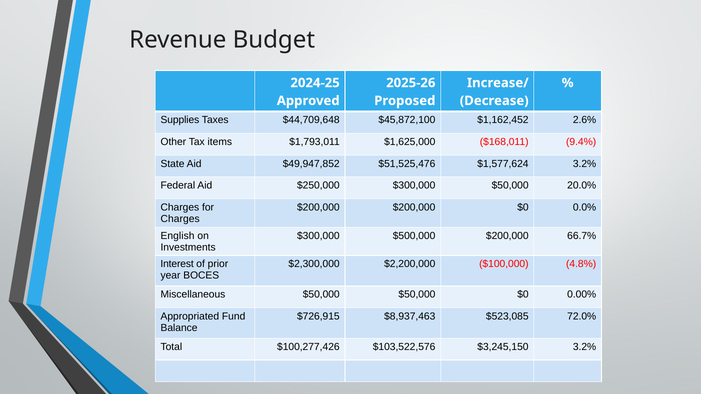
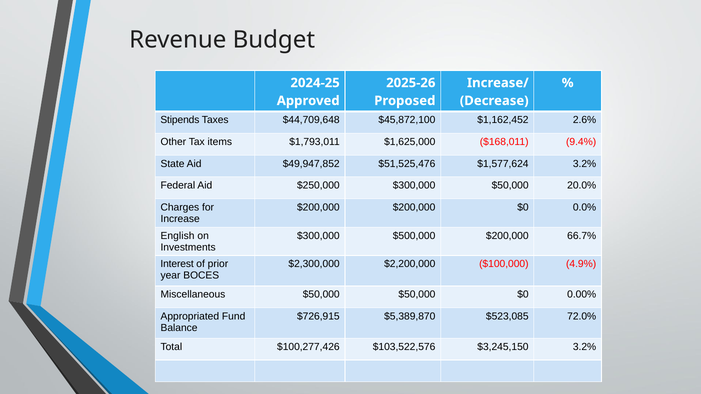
Supplies: Supplies -> Stipends (180, 120)
Charges: Charges -> Increase (180, 219)
4.8%: 4.8% -> 4.9% (581, 264)
$8,937,463: $8,937,463 -> $5,389,870 (410, 317)
